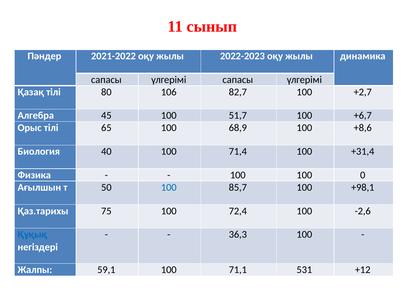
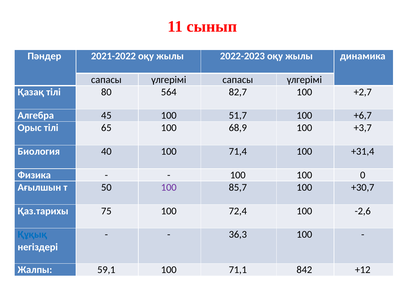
106: 106 -> 564 (169, 92)
+8,6: +8,6 -> +3,7 (363, 128)
100 colour: blue -> purple (169, 188)
+98,1: +98,1 -> +30,7 (363, 188)
531: 531 -> 842 (304, 270)
